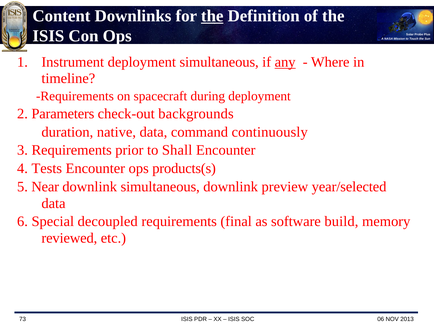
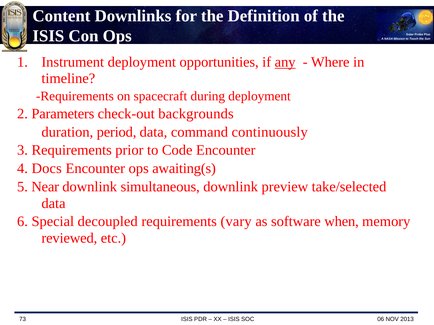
the underline: present -> none (212, 16)
deployment simultaneous: simultaneous -> opportunities (219, 62)
native: native -> period (117, 132)
Shall: Shall -> Code (177, 150)
Tests: Tests -> Docs (47, 169)
products(s: products(s -> awaiting(s (184, 169)
year/selected: year/selected -> take/selected (349, 187)
final: final -> vary (236, 222)
build: build -> when (342, 222)
